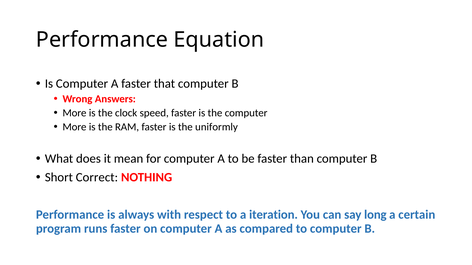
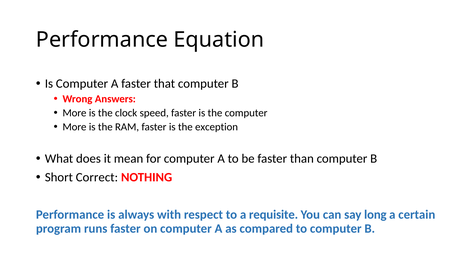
uniformly: uniformly -> exception (217, 127)
iteration: iteration -> requisite (274, 215)
